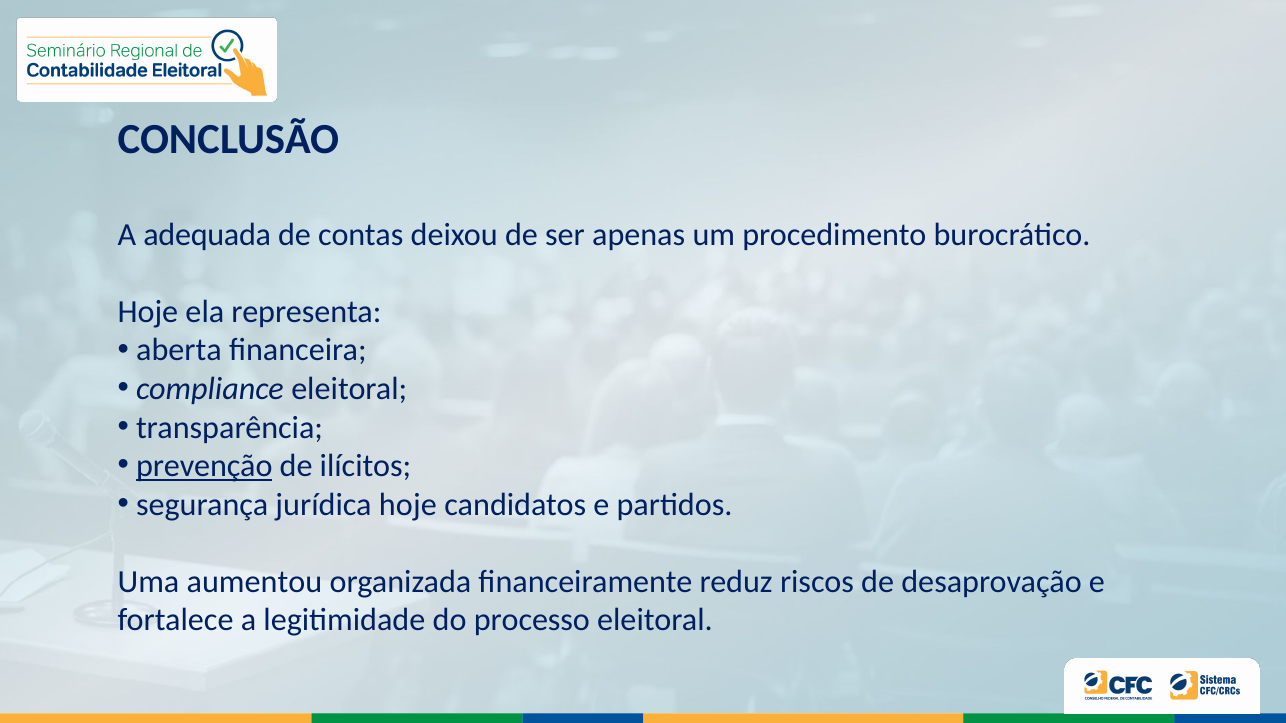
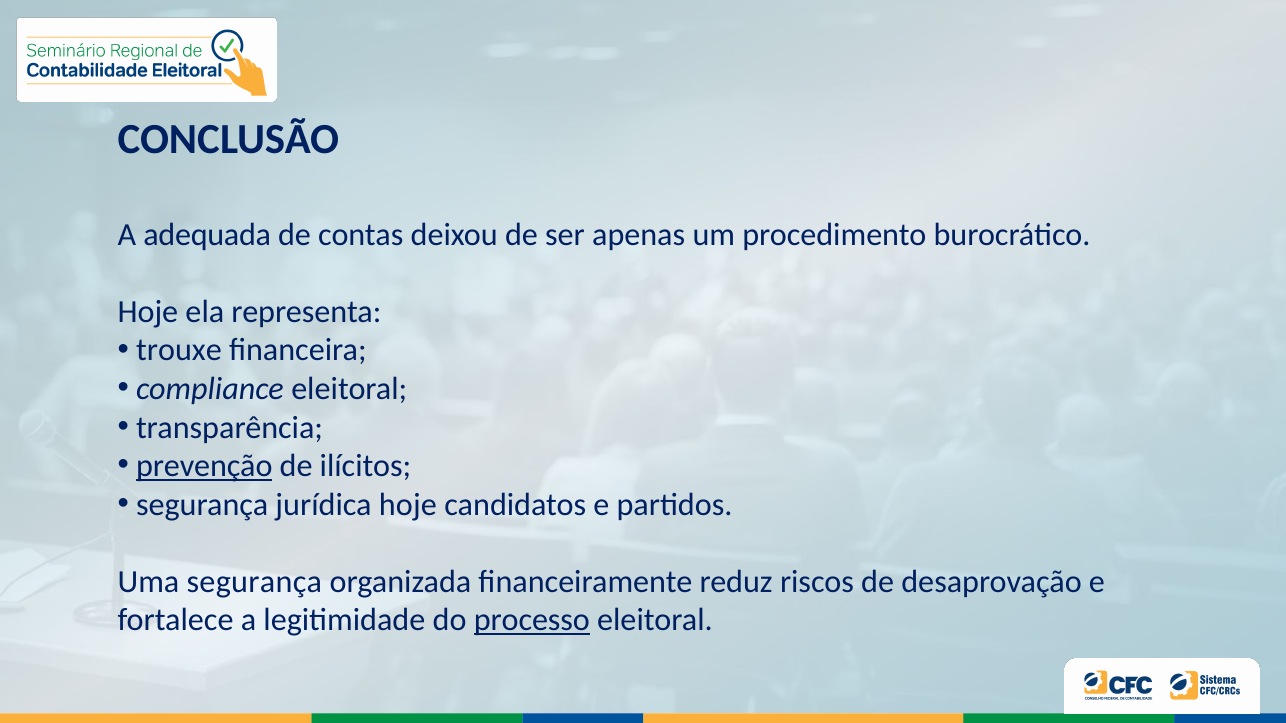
aberta: aberta -> trouxe (179, 351)
Uma aumentou: aumentou -> segurança (254, 582)
processo underline: none -> present (532, 621)
